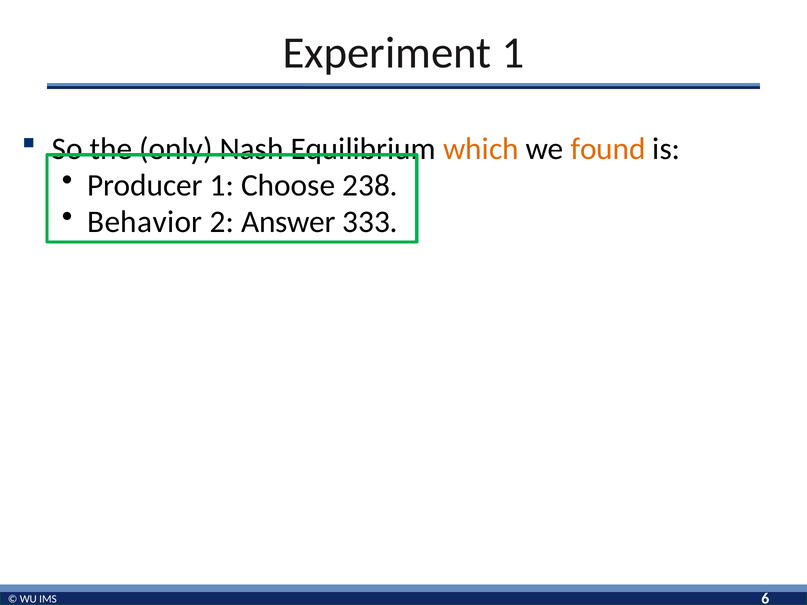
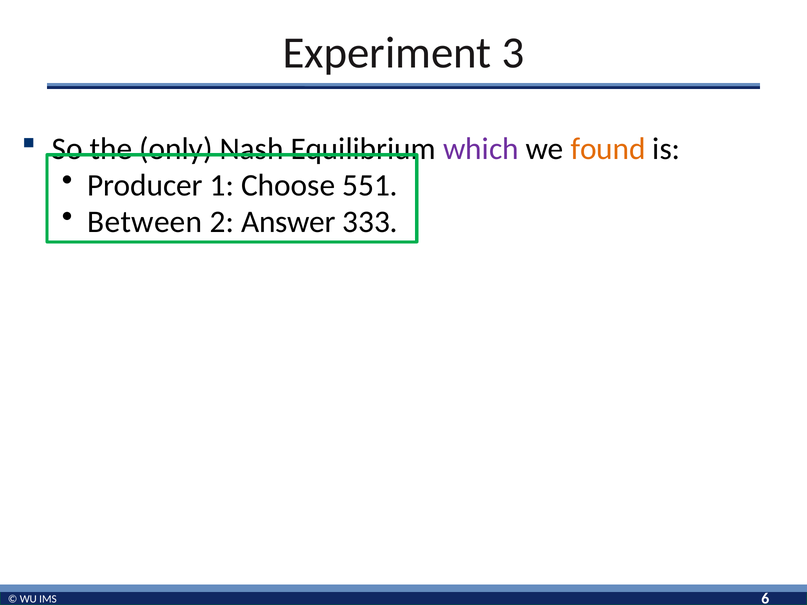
Experiment 1: 1 -> 3 (513, 53)
which colour: orange -> purple (481, 149)
238: 238 -> 551 (370, 186)
Behavior: Behavior -> Between (145, 222)
